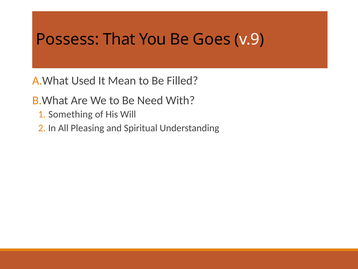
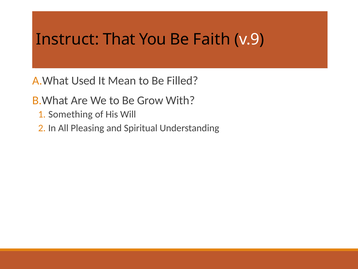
Possess: Possess -> Instruct (67, 39)
Goes: Goes -> Faith (212, 39)
Need: Need -> Grow (150, 100)
